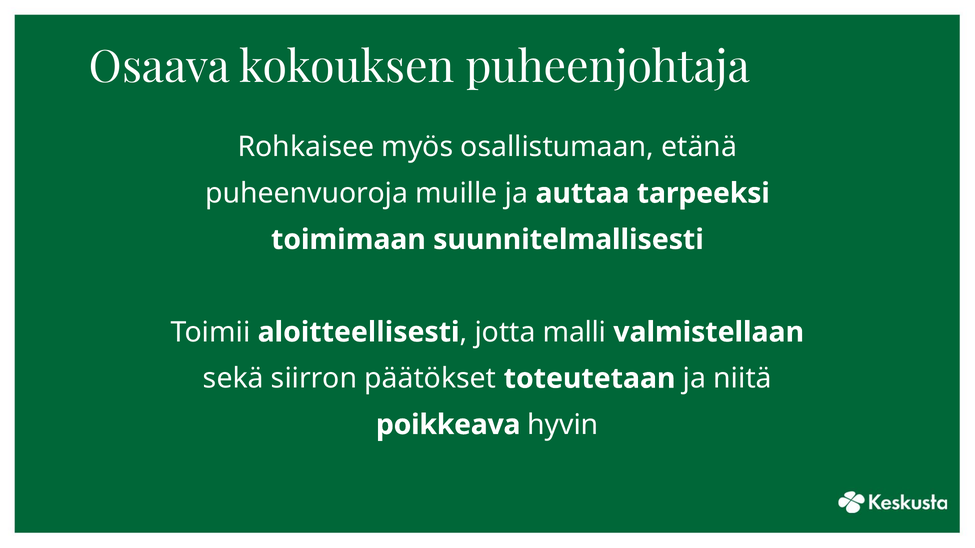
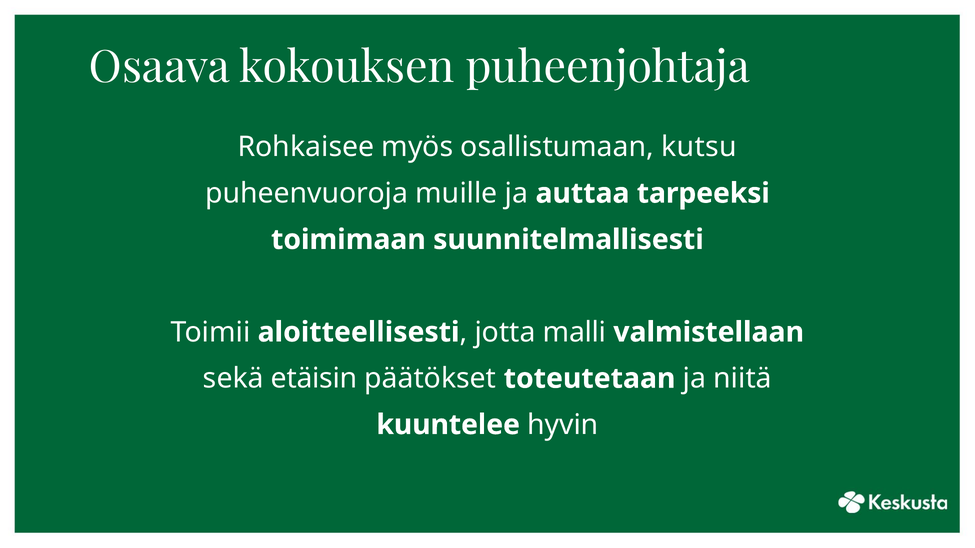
etänä: etänä -> kutsu (699, 147)
siirron: siirron -> etäisin (314, 379)
poikkeava: poikkeava -> kuuntelee (448, 425)
